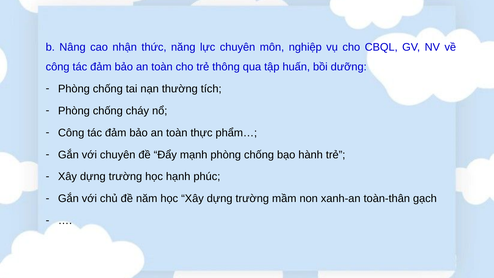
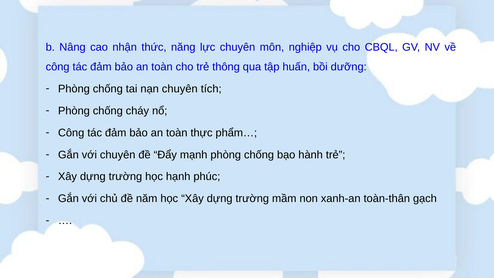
nạn thường: thường -> chuyên (180, 89)
